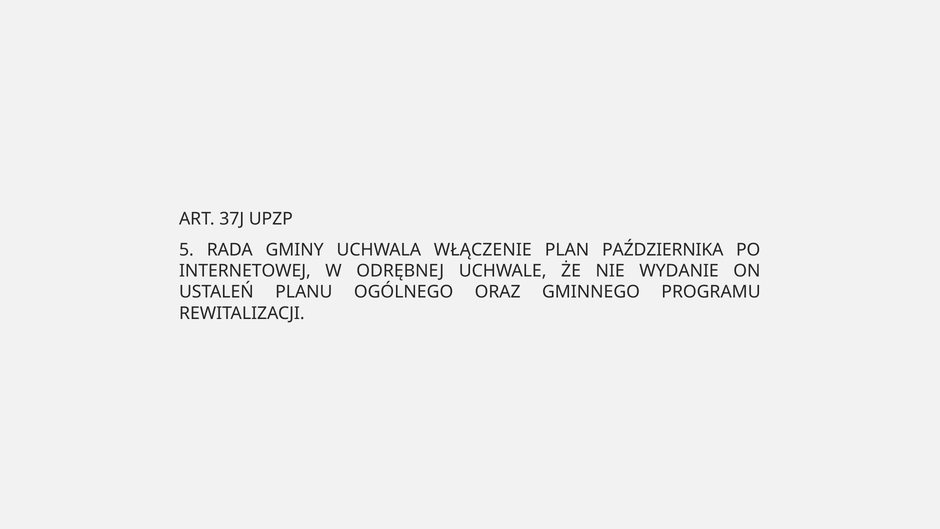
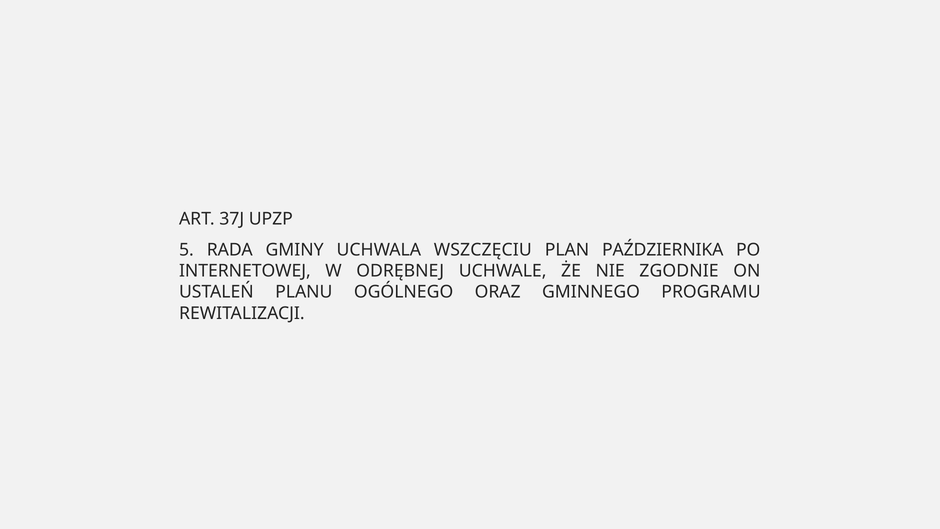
WŁĄCZENIE: WŁĄCZENIE -> WSZCZĘCIU (483, 250)
WYDANIE: WYDANIE -> ZGODNIE (679, 271)
